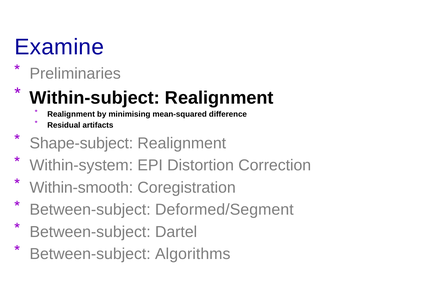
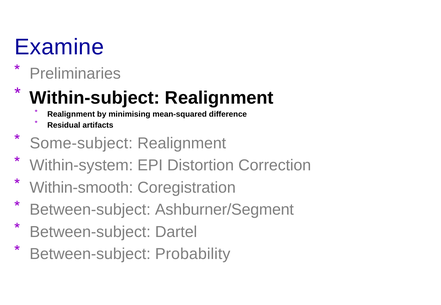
Shape-subject: Shape-subject -> Some-subject (81, 143)
Deformed/Segment: Deformed/Segment -> Ashburner/Segment (224, 210)
Algorithms: Algorithms -> Probability (193, 254)
